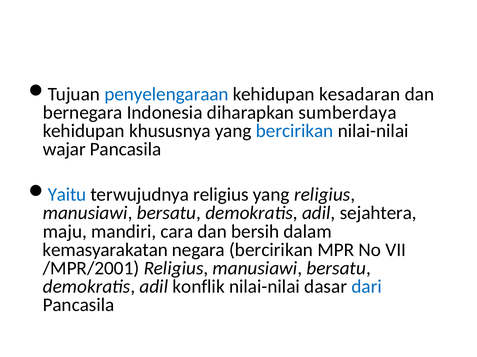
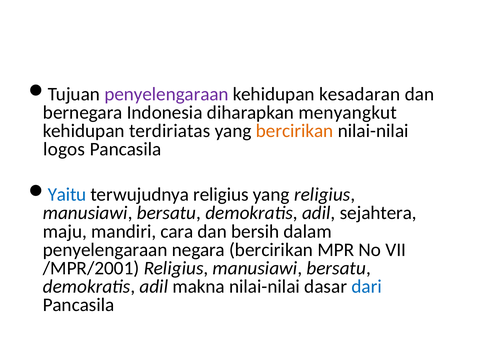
penyelengaraan colour: blue -> purple (167, 94)
sumberdaya: sumberdaya -> menyangkut (348, 113)
khususnya: khususnya -> terdiriatas (170, 131)
bercirikan colour: blue -> orange (295, 131)
wajar: wajar -> logos (64, 150)
kemasyarakatan: kemasyarakatan -> penyelengaraan (105, 250)
konflik: konflik -> makna (199, 287)
